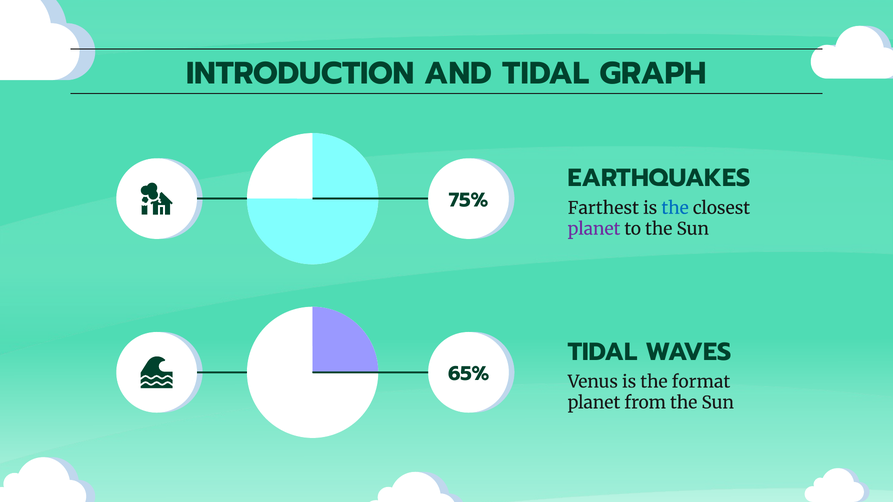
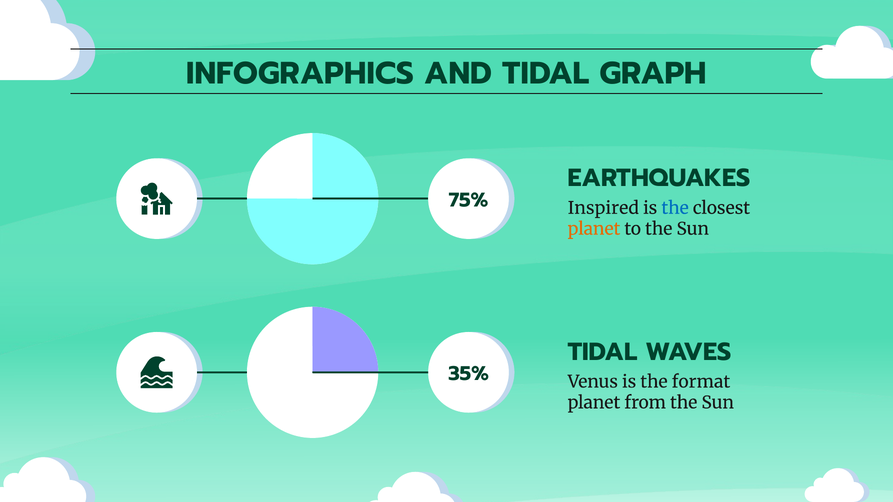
INTRODUCTION: INTRODUCTION -> INFOGRAPHICS (300, 74)
Farthest: Farthest -> Inspired (603, 208)
planet colour: purple -> orange (594, 229)
65%: 65% -> 35% (469, 374)
